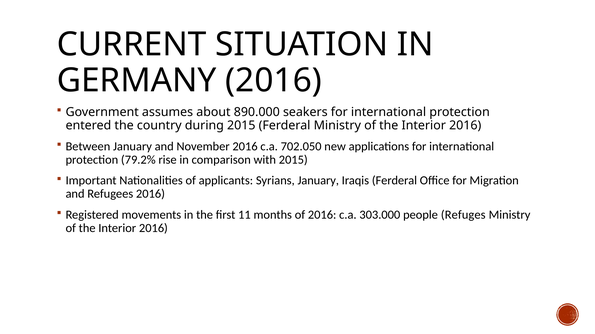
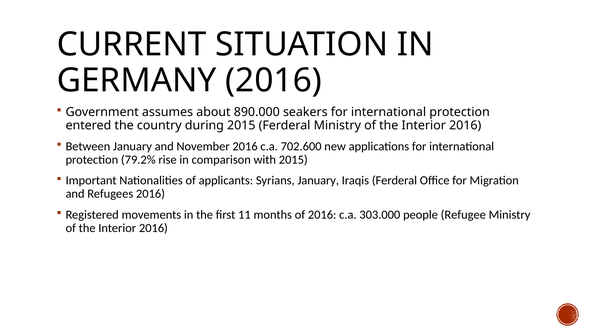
702.050: 702.050 -> 702.600 (301, 147)
Refuges: Refuges -> Refugee (463, 215)
